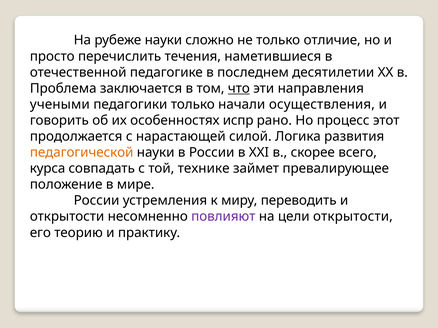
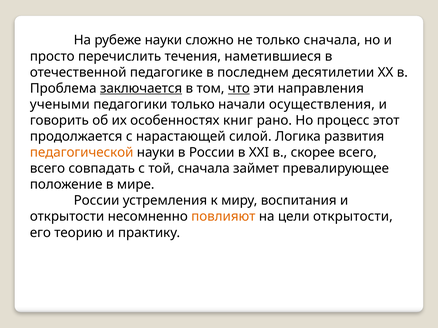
только отличие: отличие -> сначала (332, 40)
заключается underline: none -> present (141, 88)
испр: испр -> книг (238, 121)
курса: курса -> всего (47, 169)
той технике: технике -> сначала (204, 169)
переводить: переводить -> воспитания (299, 201)
повлияют colour: purple -> orange (223, 217)
